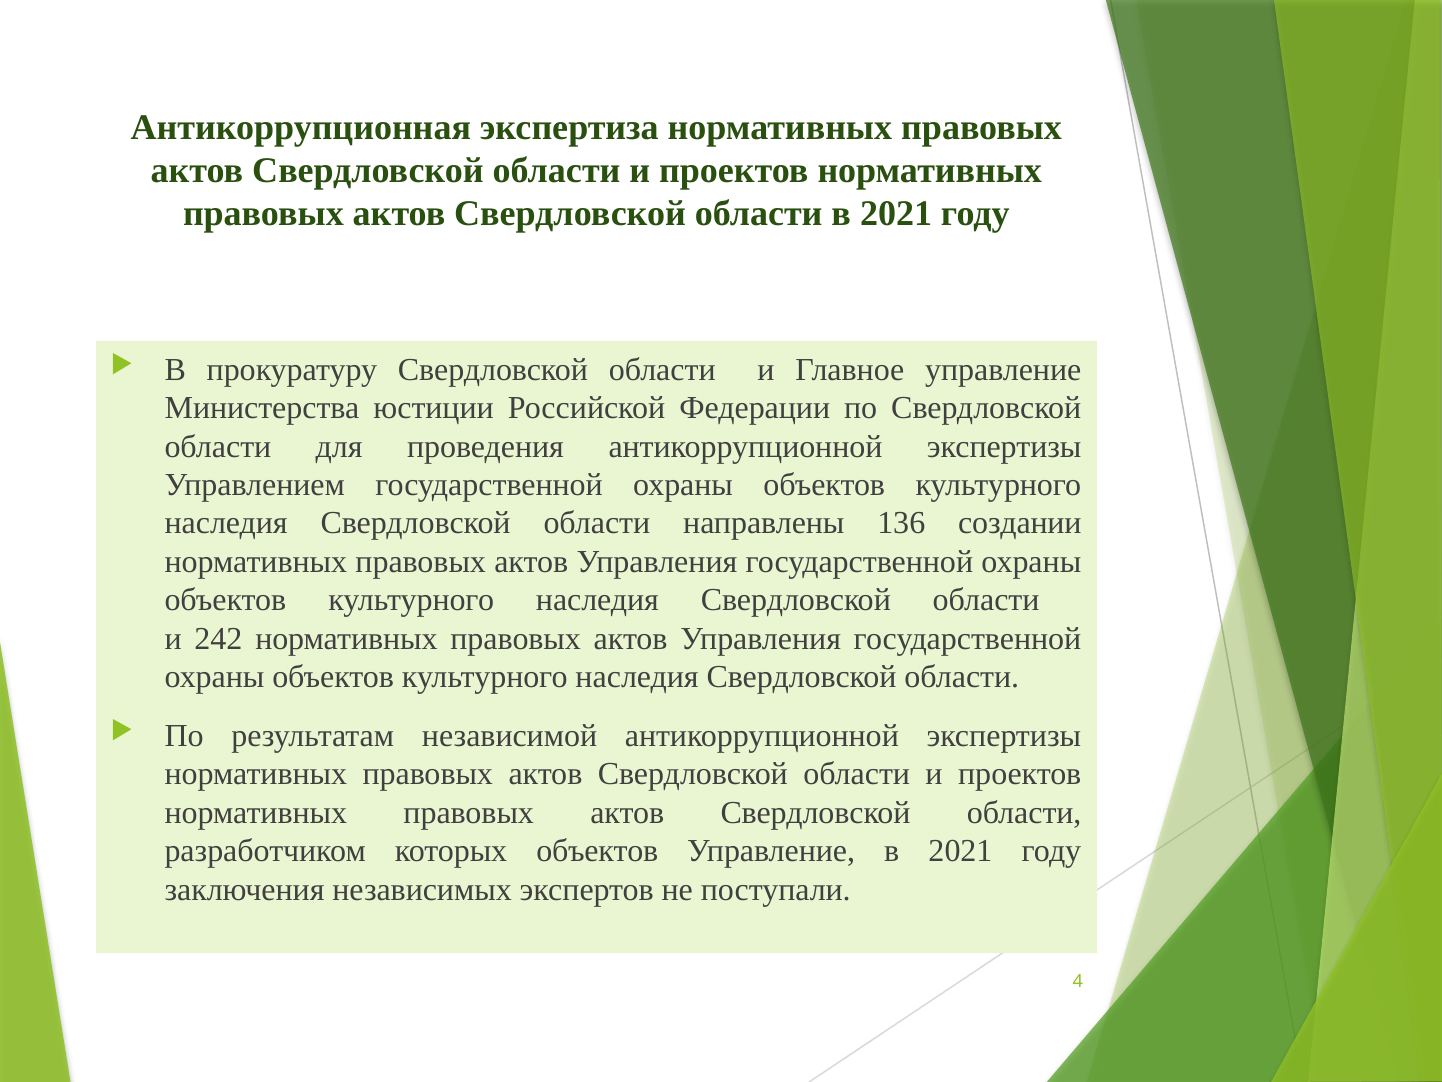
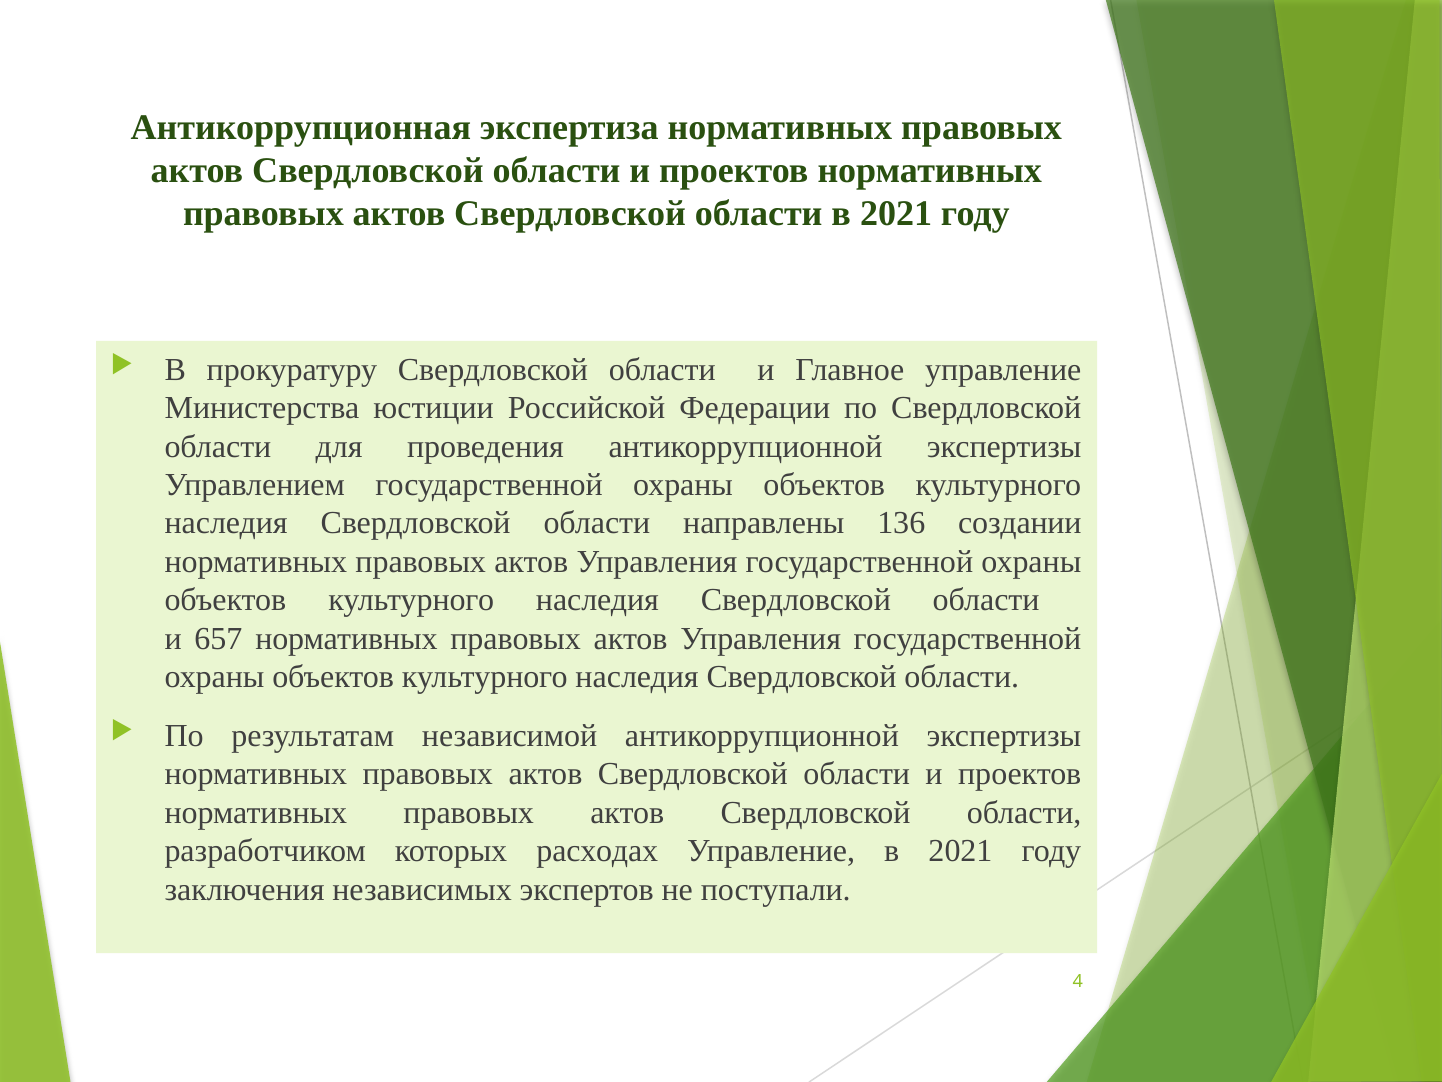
242: 242 -> 657 (218, 638)
которых объектов: объектов -> расходах (597, 851)
